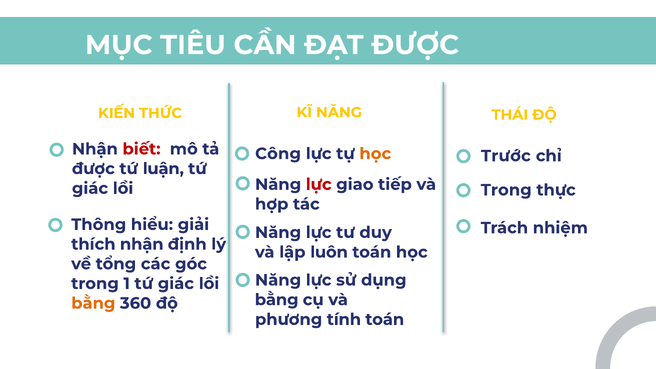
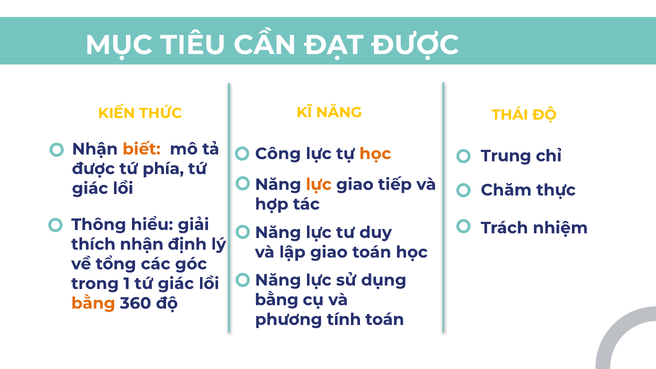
biết colour: red -> orange (142, 149)
Trước: Trước -> Trung (506, 156)
luận: luận -> phía (163, 169)
lực colour: red -> orange (319, 184)
Trong: Trong -> Chăm (506, 190)
lập luôn: luôn -> giao (329, 252)
